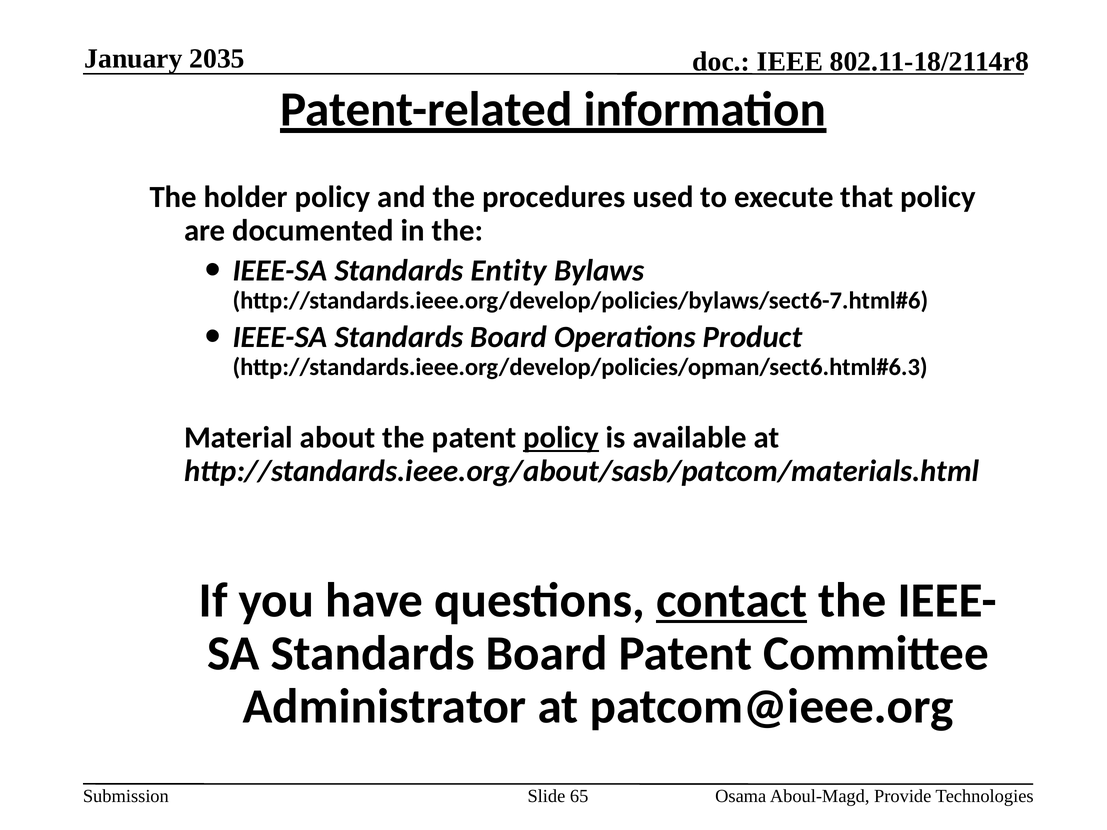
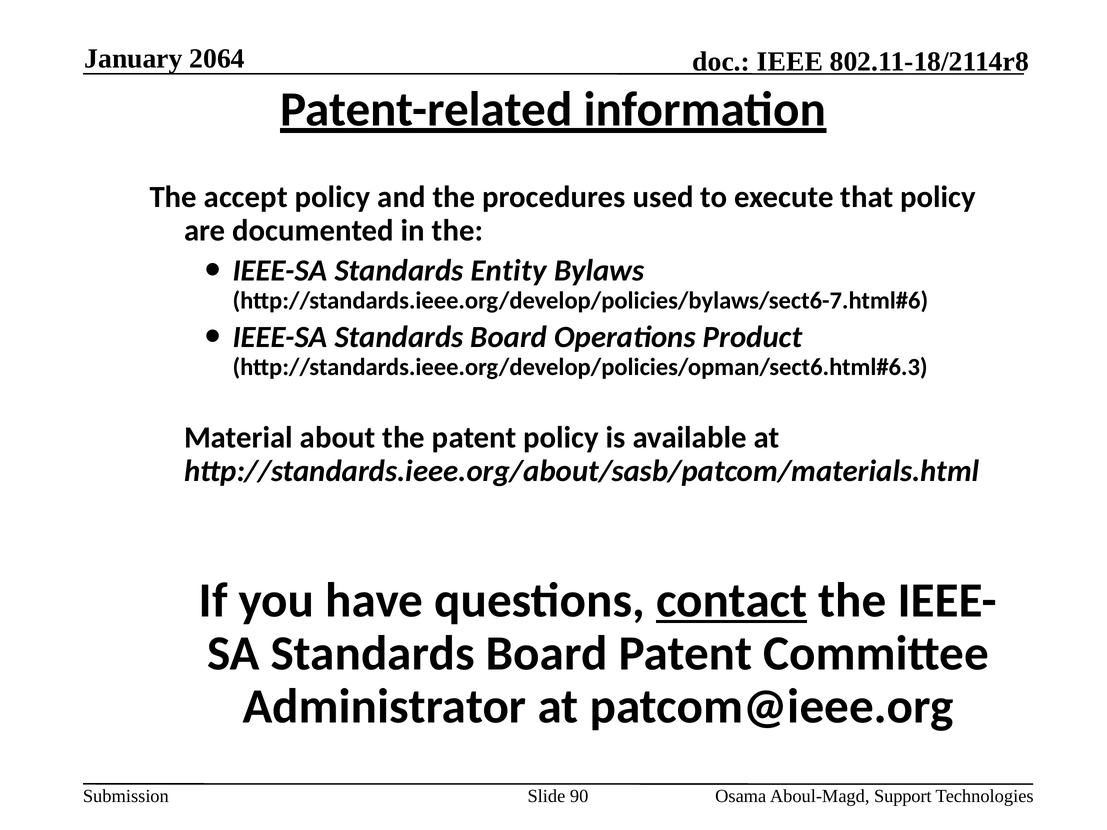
2035: 2035 -> 2064 (217, 59)
holder: holder -> accept (246, 197)
policy underline: present -> none (561, 438)
65: 65 -> 90 (579, 796)
Provide: Provide -> Support (903, 796)
